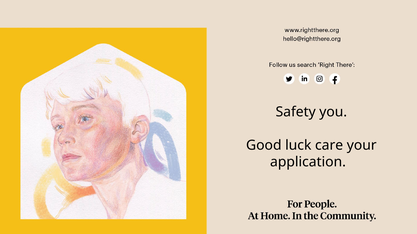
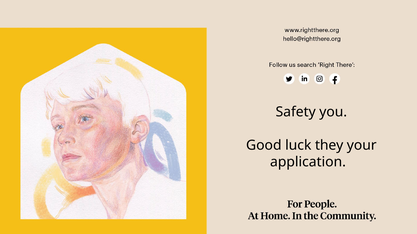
care: care -> they (329, 146)
